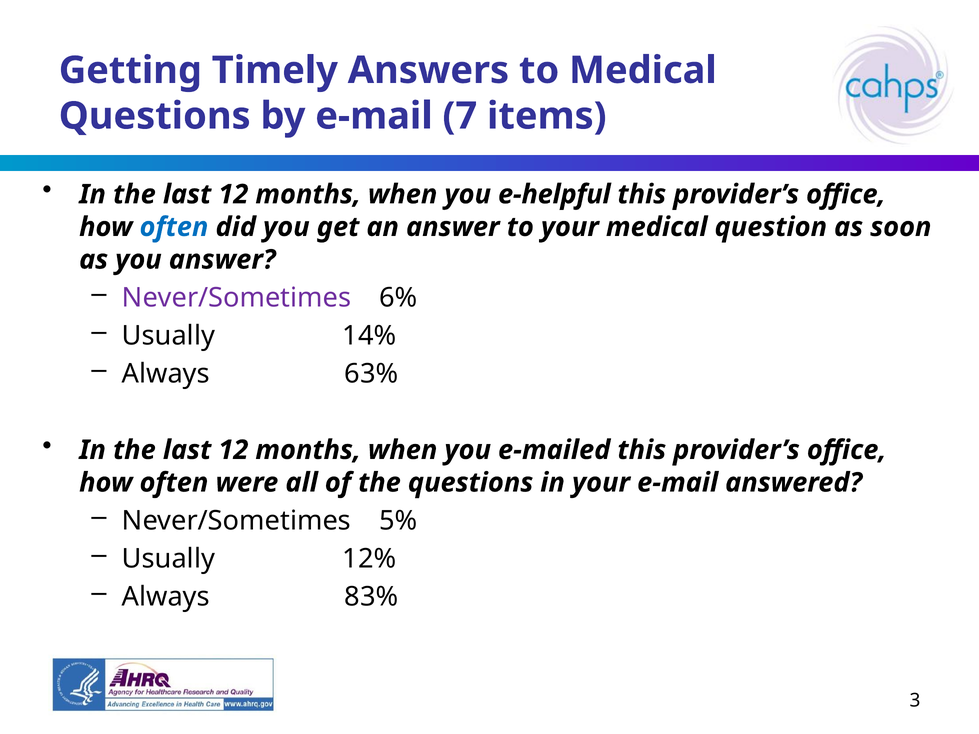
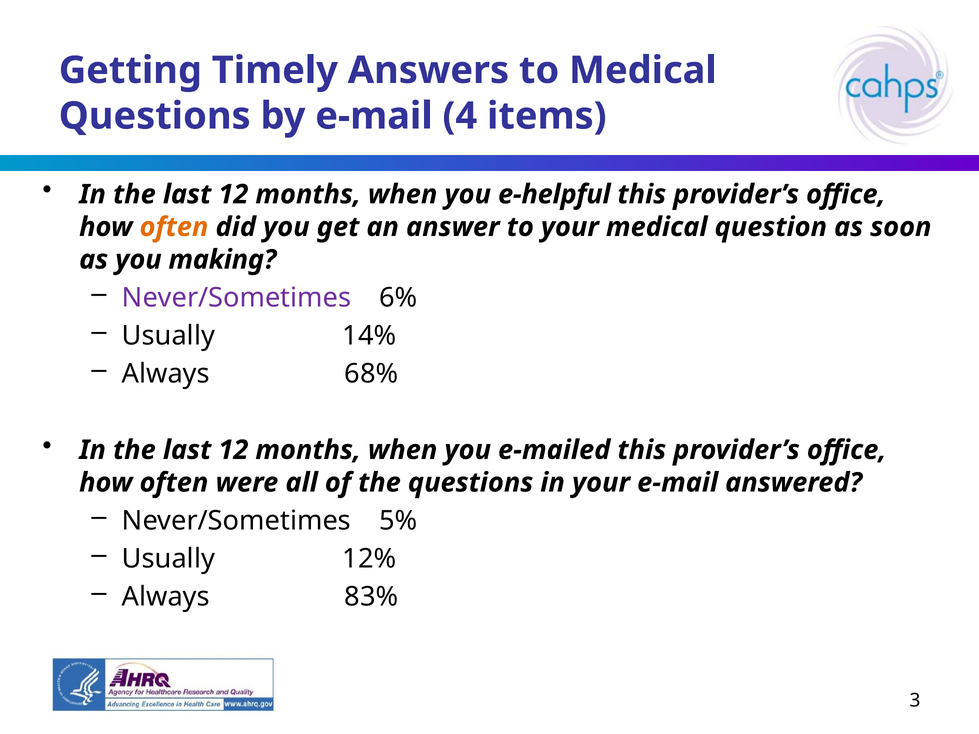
7: 7 -> 4 (460, 116)
often colour: blue -> orange (174, 227)
you answer: answer -> making (222, 260)
63%: 63% -> 68% (371, 374)
